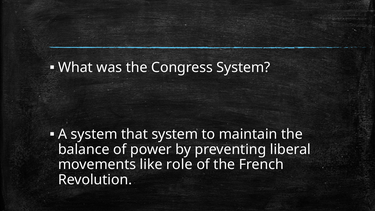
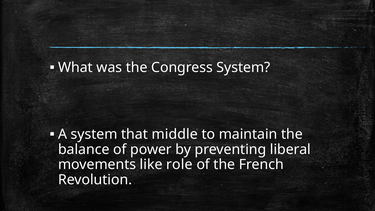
that system: system -> middle (175, 134)
